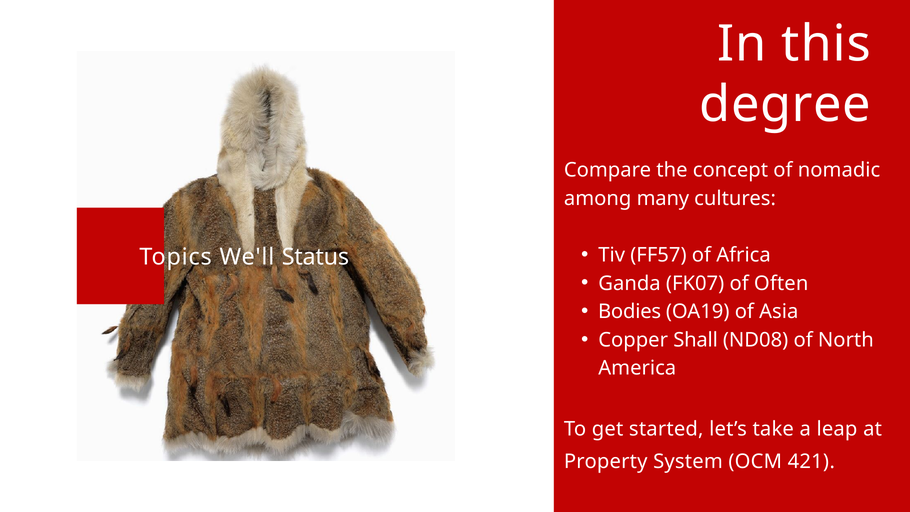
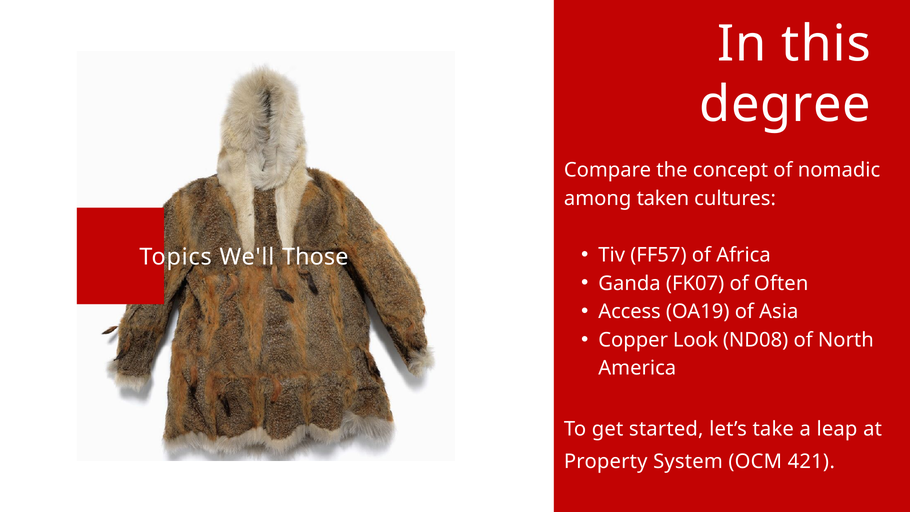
many: many -> taken (663, 198)
Status: Status -> Those (315, 257)
Bodies: Bodies -> Access (630, 312)
Shall: Shall -> Look (696, 340)
